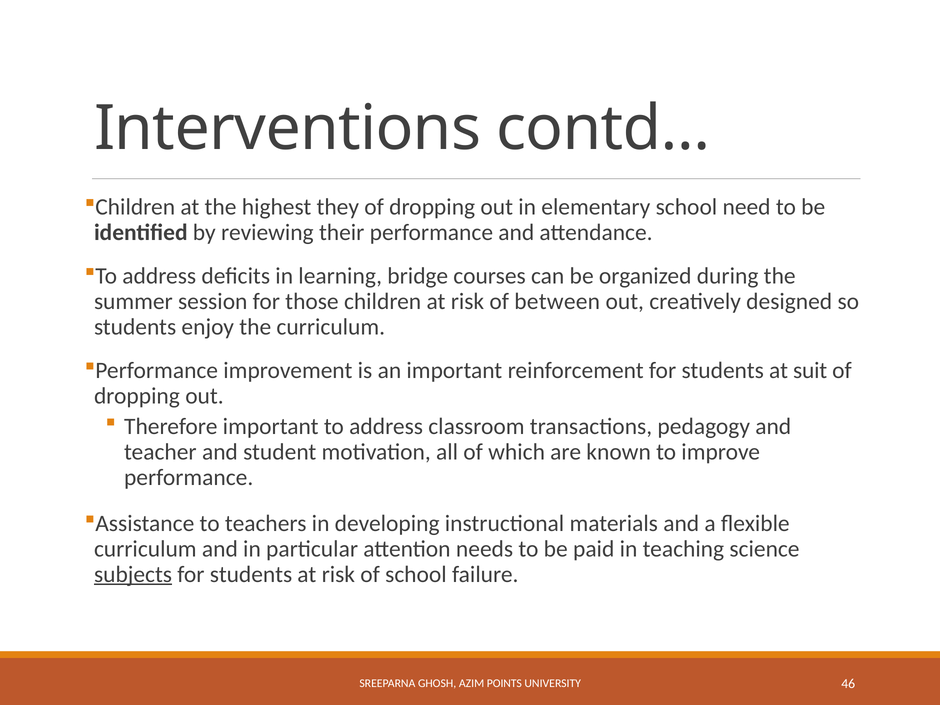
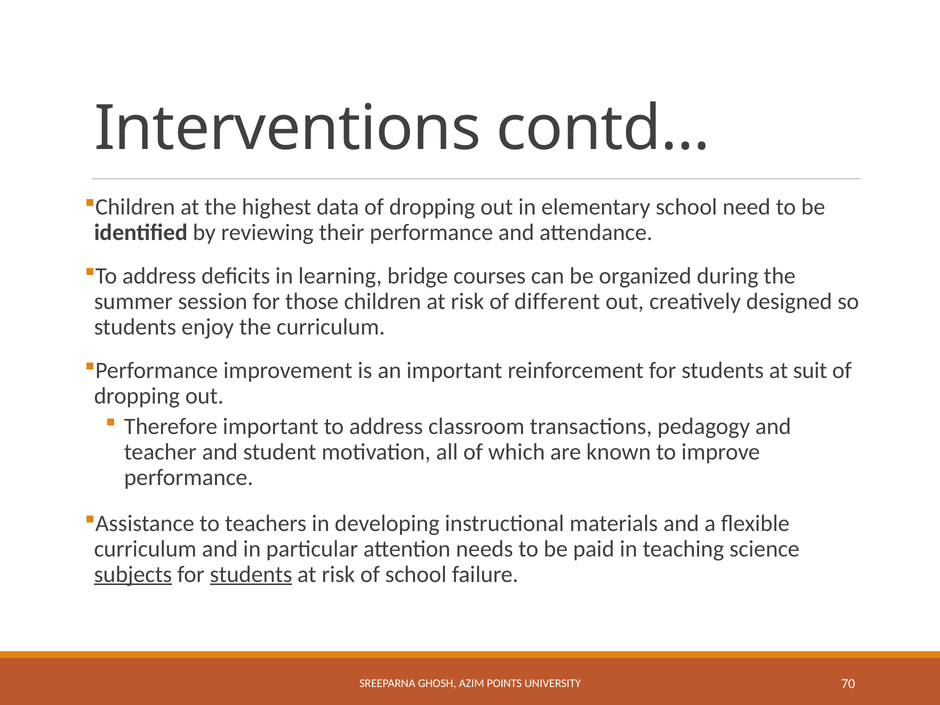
they: they -> data (338, 207)
between: between -> different (557, 301)
students underline: none -> present (251, 574)
46: 46 -> 70 (848, 684)
